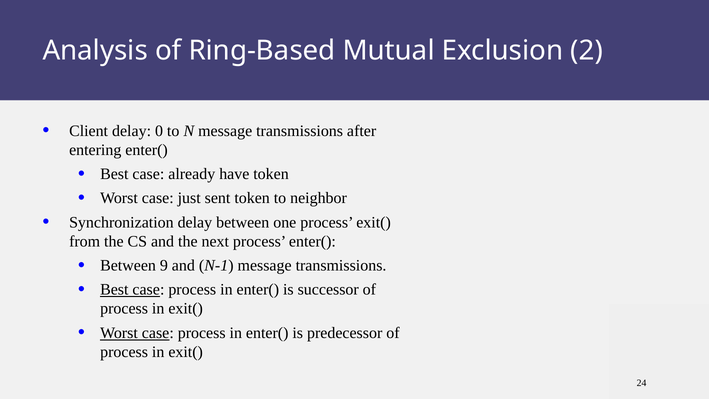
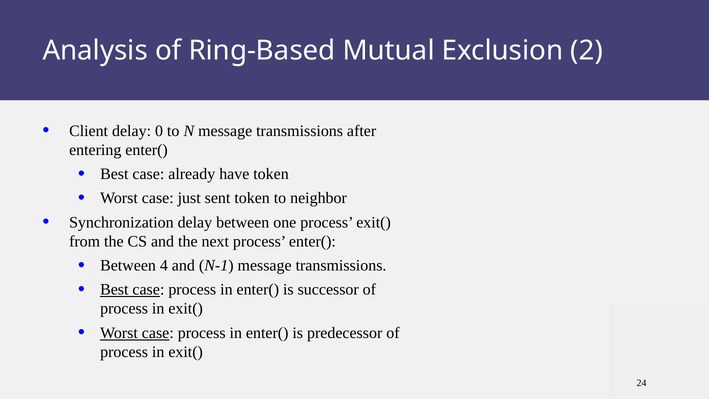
9: 9 -> 4 (164, 266)
